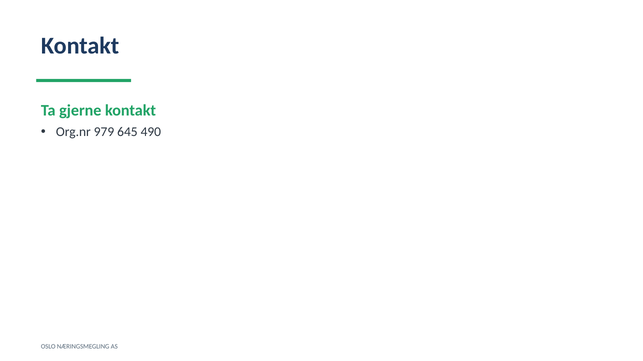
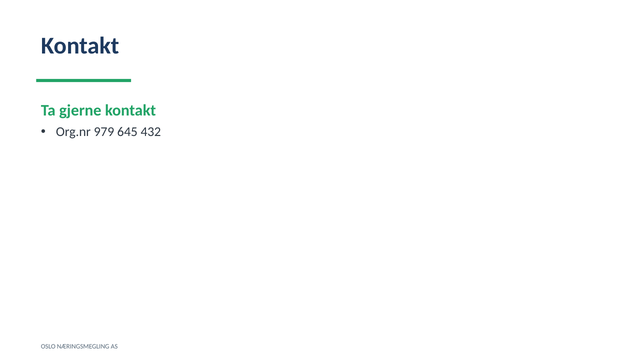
490: 490 -> 432 (151, 132)
